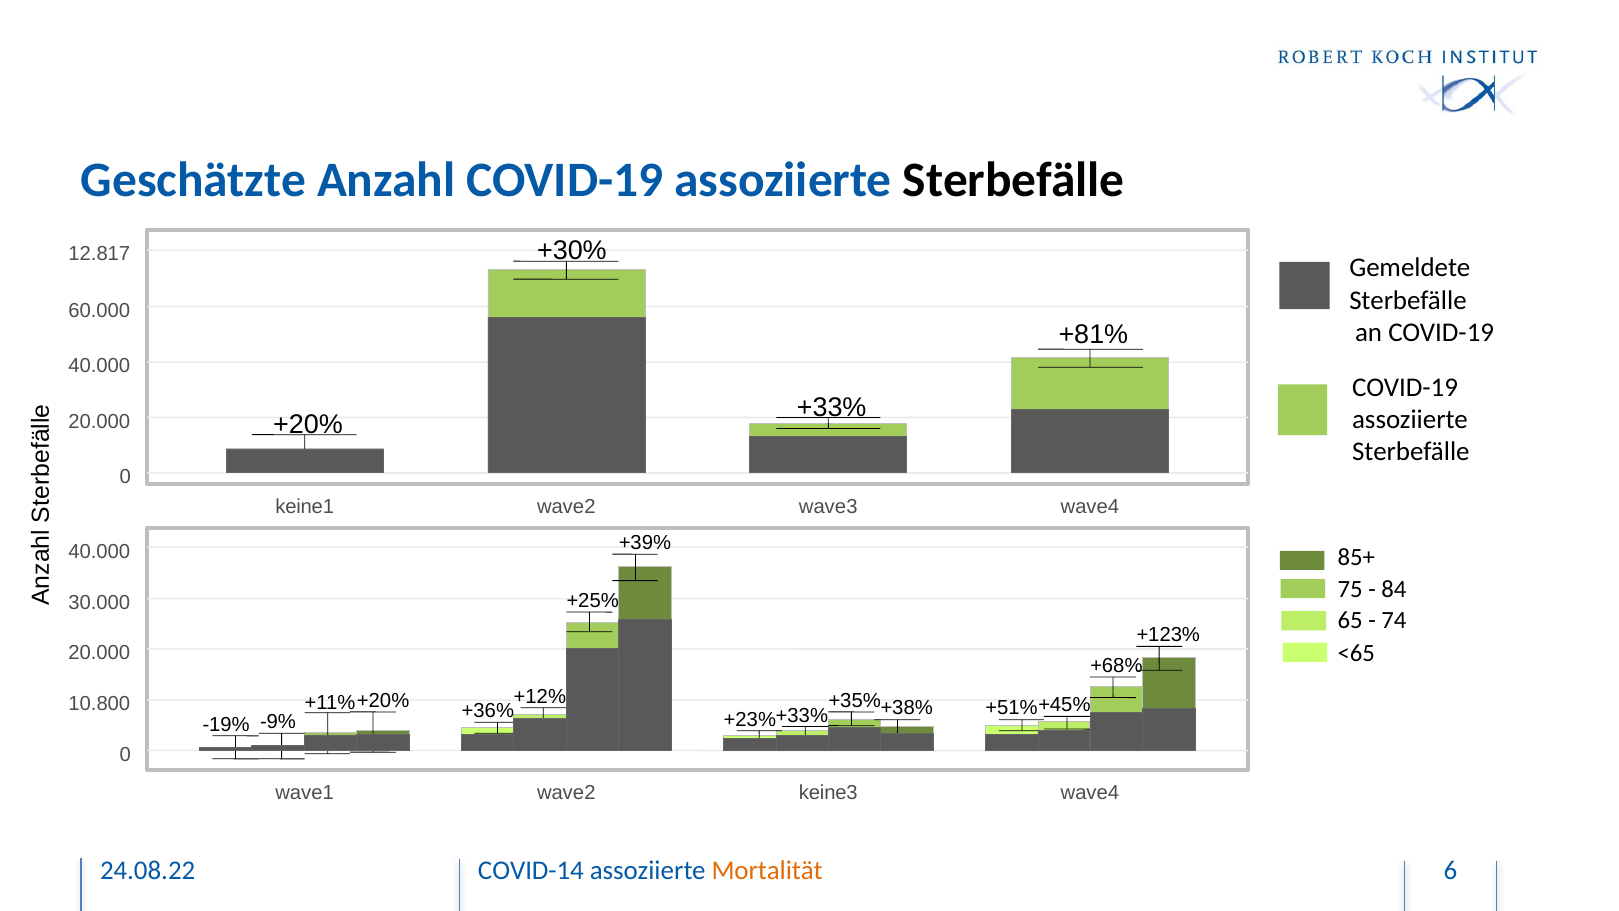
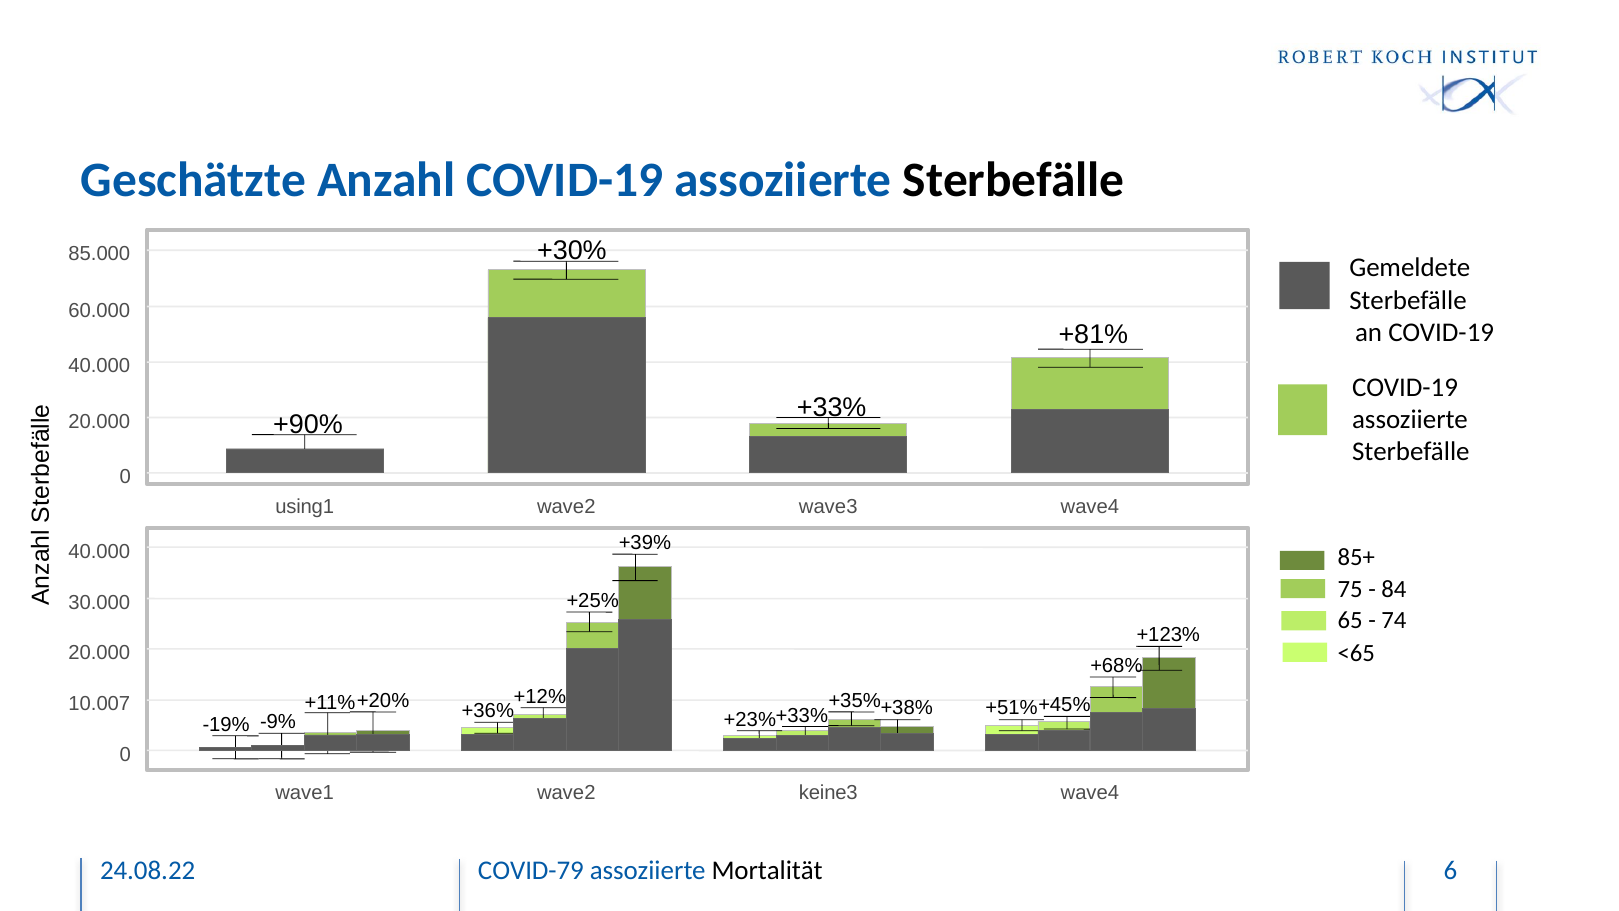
12.817: 12.817 -> 85.000 (99, 254)
+20%: +20% -> +90% (308, 425)
keine1: keine1 -> using1 (305, 507)
10.800: 10.800 -> 10.007 (99, 704)
COVID-14: COVID-14 -> COVID-79 (531, 870)
Mortalität colour: orange -> black (767, 870)
